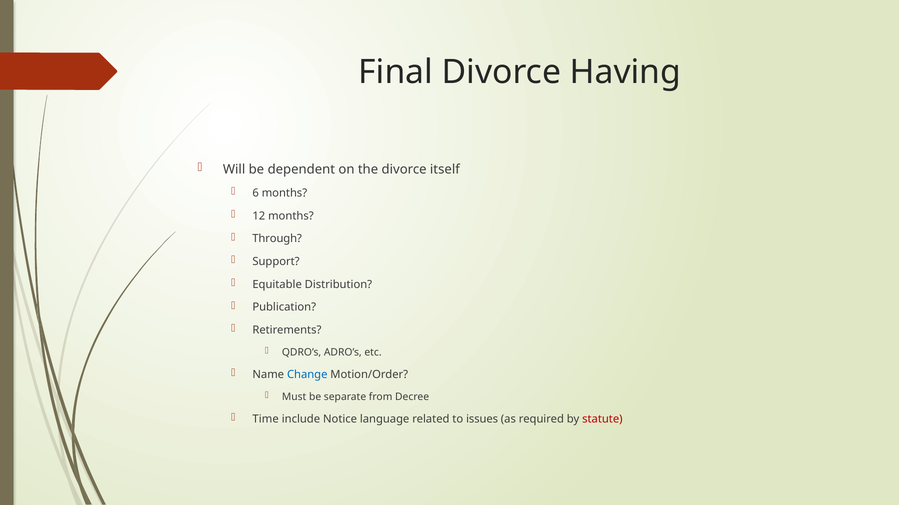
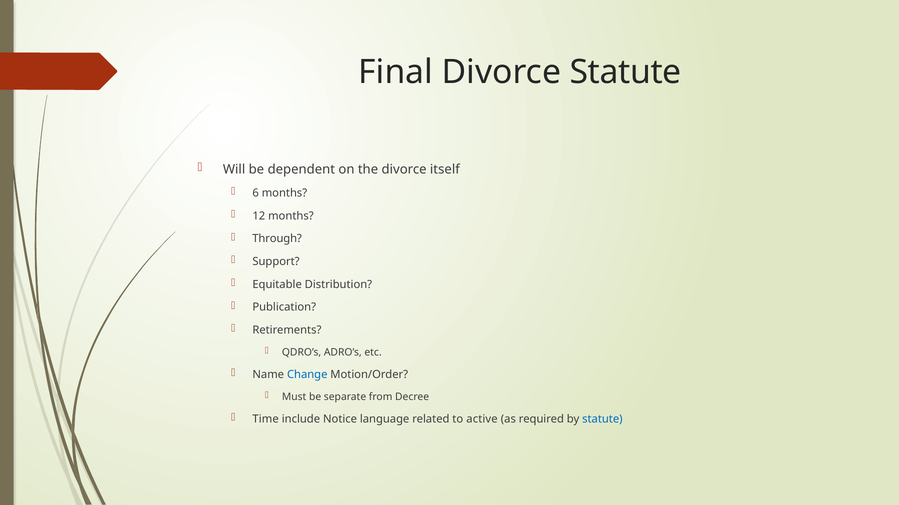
Divorce Having: Having -> Statute (626, 72)
issues: issues -> active (482, 420)
statute colour: red -> blue (602, 420)
